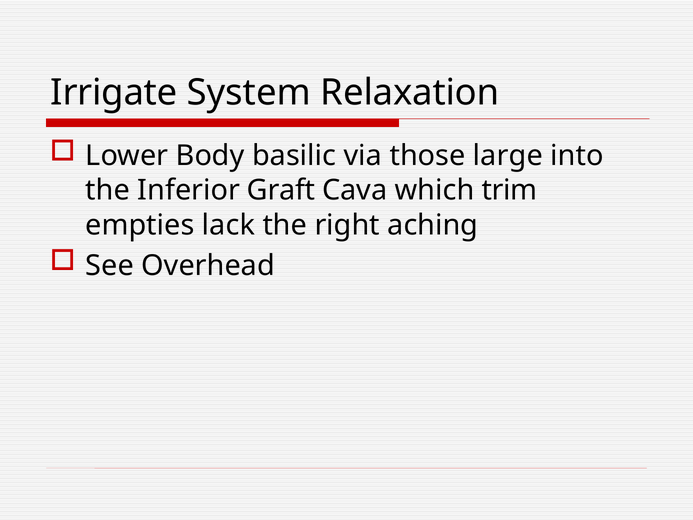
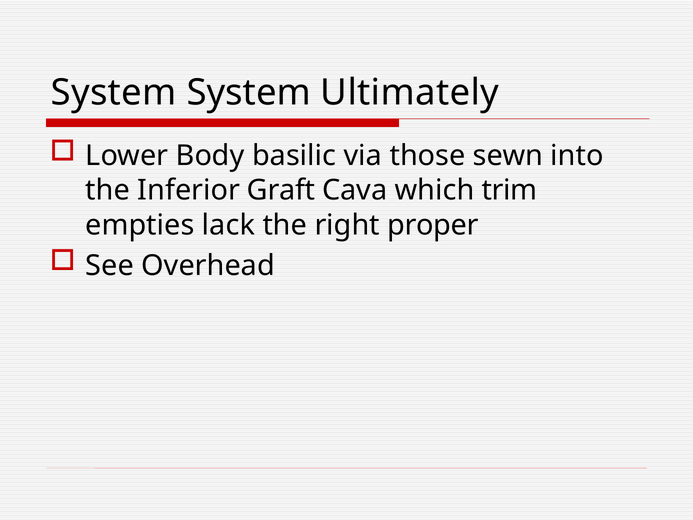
Irrigate: Irrigate -> System (114, 92)
Relaxation: Relaxation -> Ultimately (410, 92)
large: large -> sewn (508, 156)
aching: aching -> proper (433, 225)
